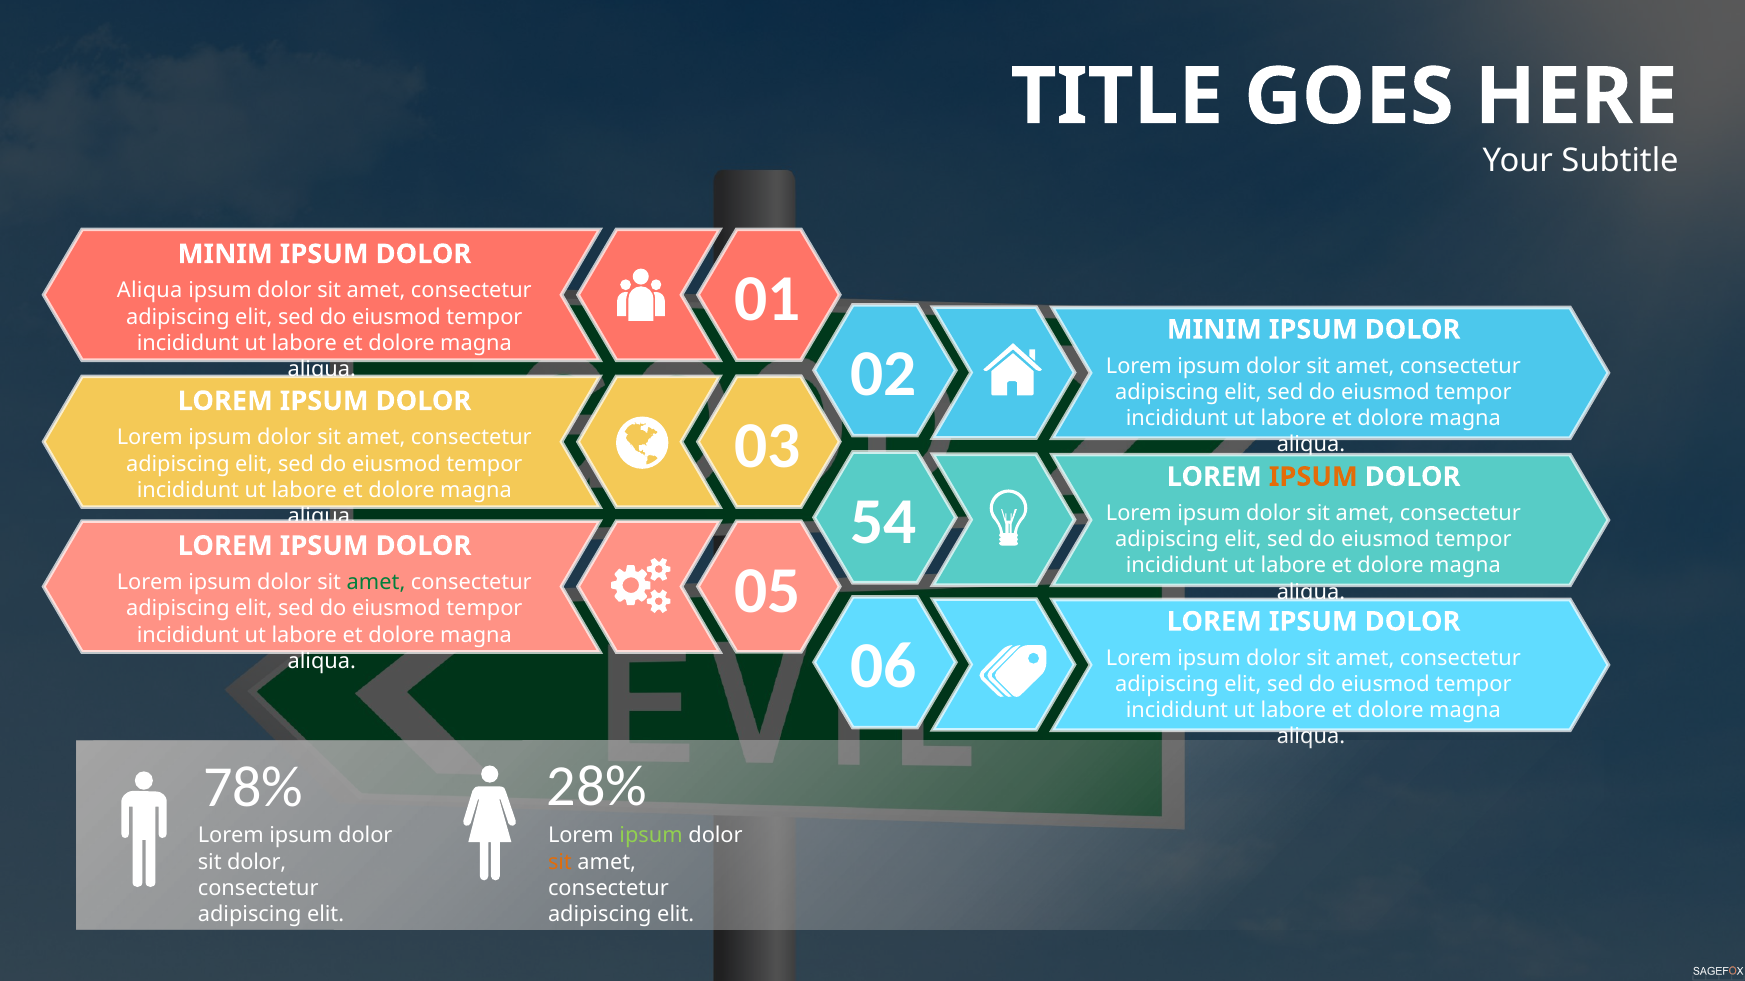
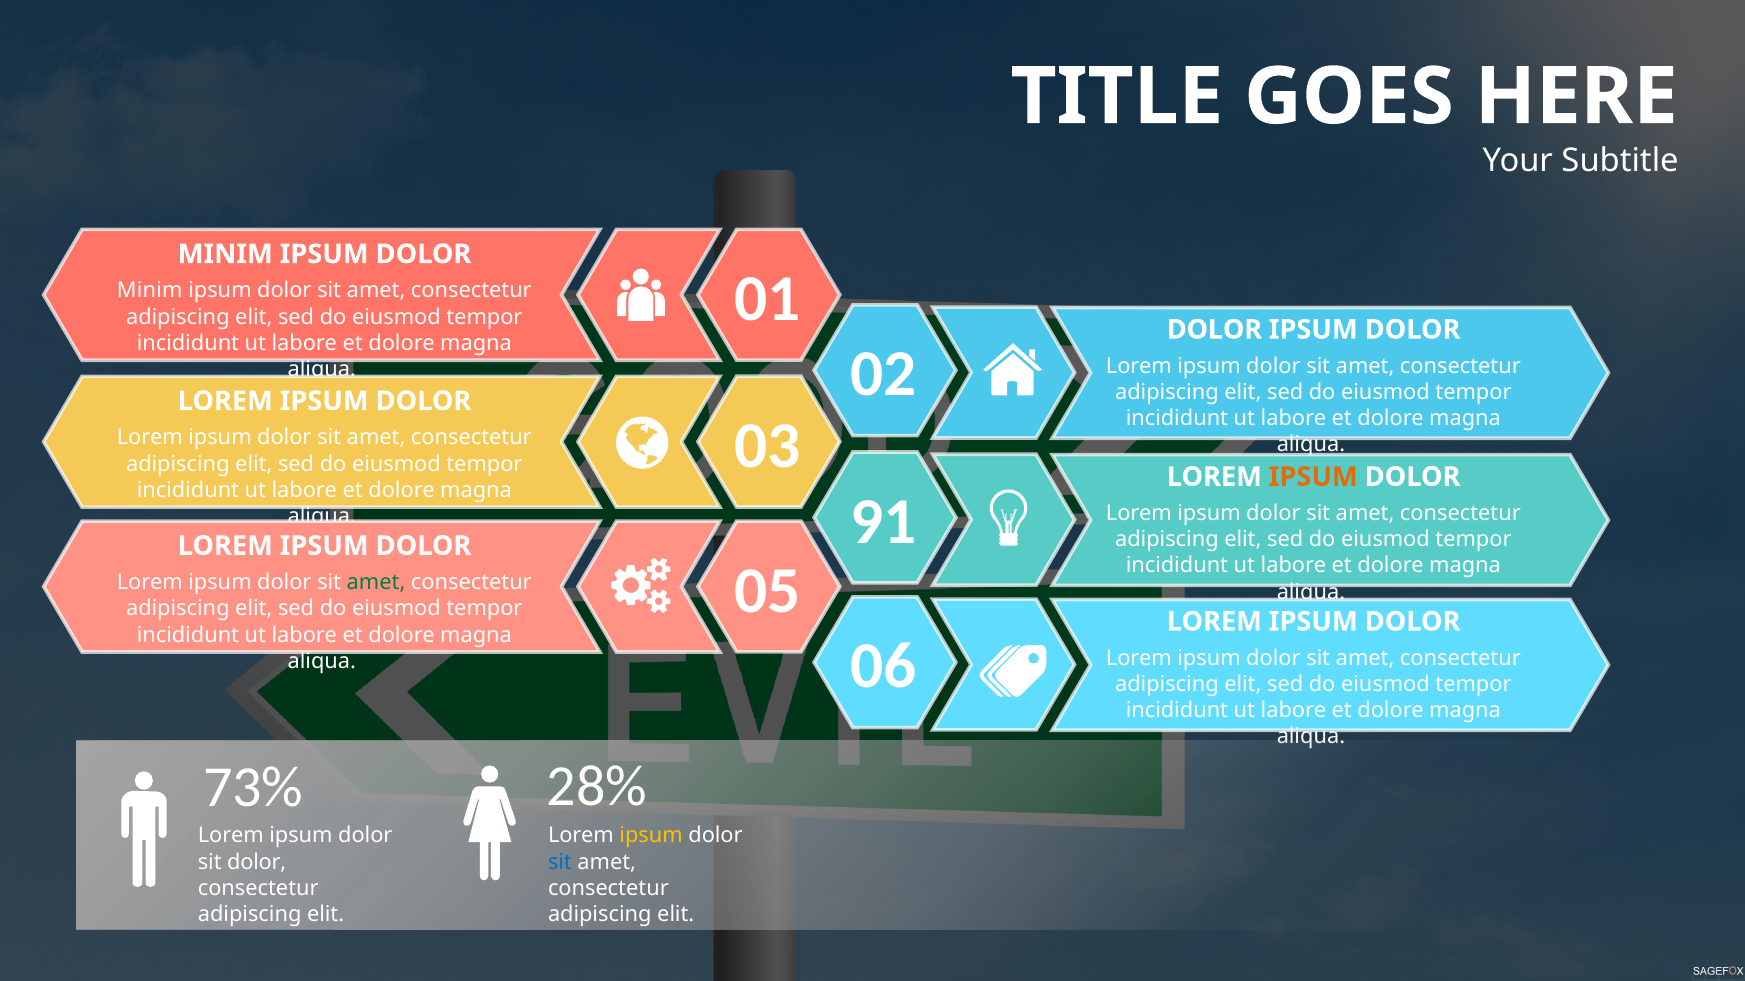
Aliqua: Aliqua -> Minim (150, 291)
MINIM: MINIM -> DOLOR (1214, 330)
54: 54 -> 91 (883, 522)
78%: 78% -> 73% (253, 787)
ipsum colour: light green -> yellow (651, 836)
sit colour: orange -> blue (560, 862)
